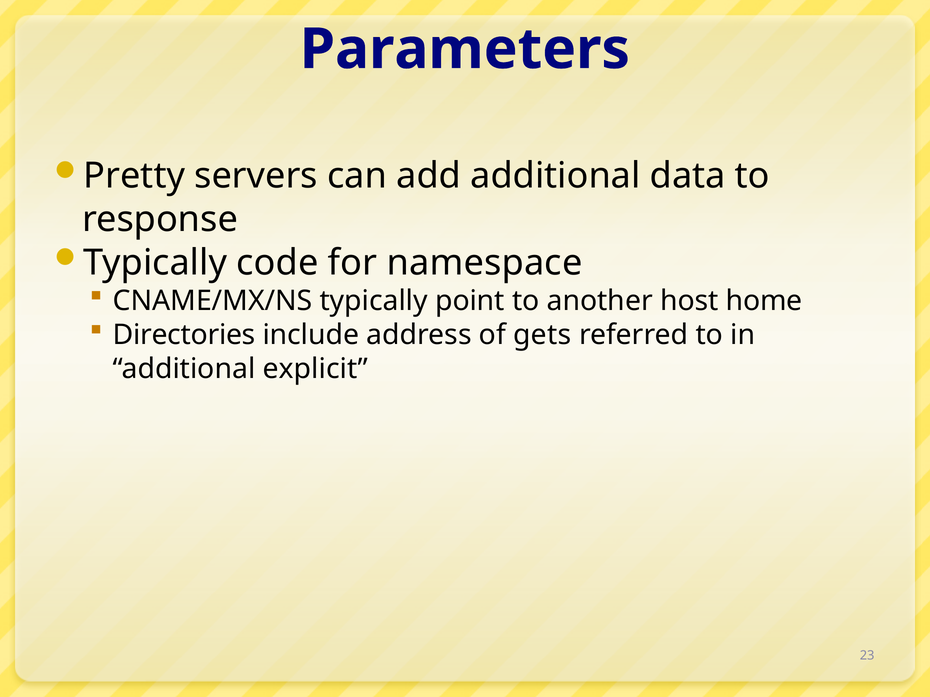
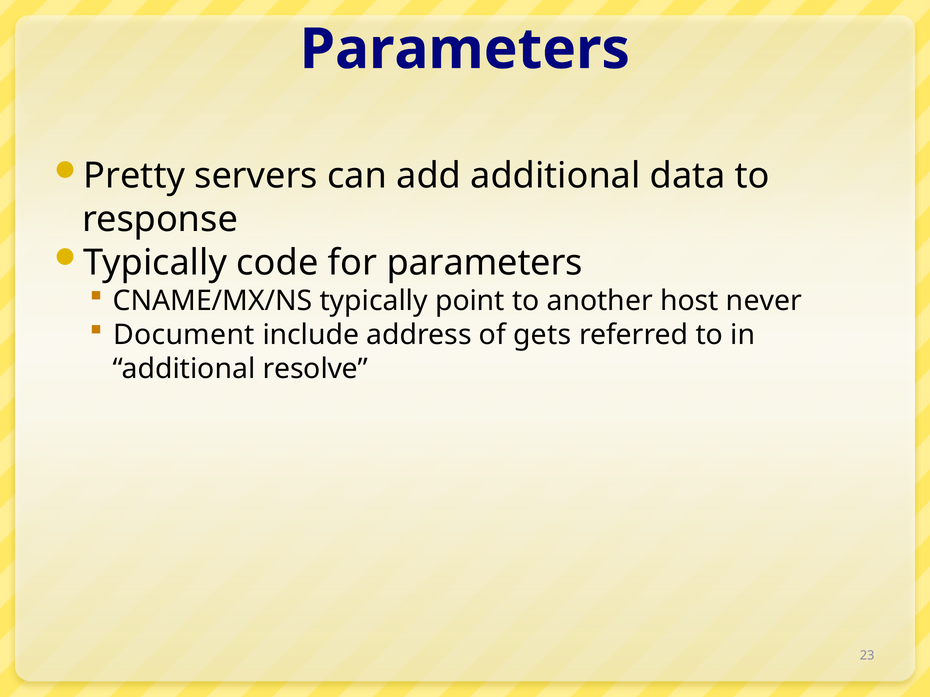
for namespace: namespace -> parameters (485, 263)
home: home -> never (764, 301)
Directories: Directories -> Document (184, 335)
explicit: explicit -> resolve (315, 369)
